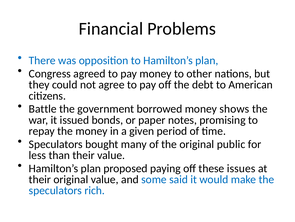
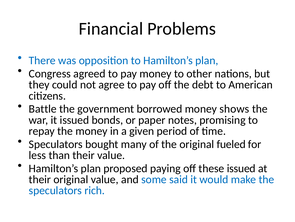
public: public -> fueled (231, 144)
these issues: issues -> issued (241, 168)
